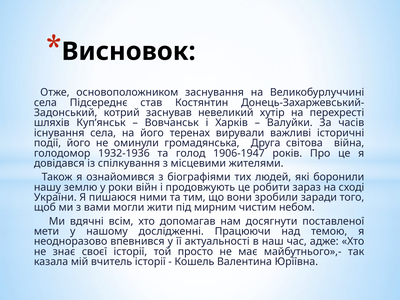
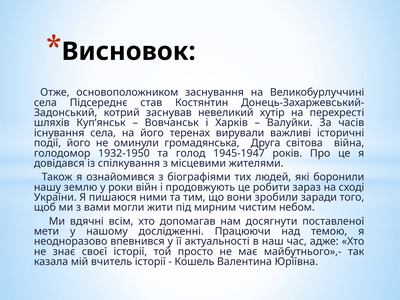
1932-1936: 1932-1936 -> 1932-1950 (124, 153)
1906-1947: 1906-1947 -> 1945-1947 (239, 153)
